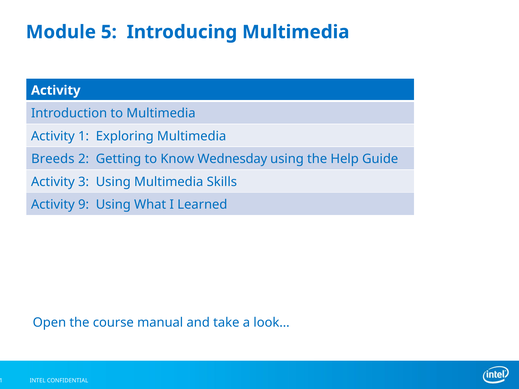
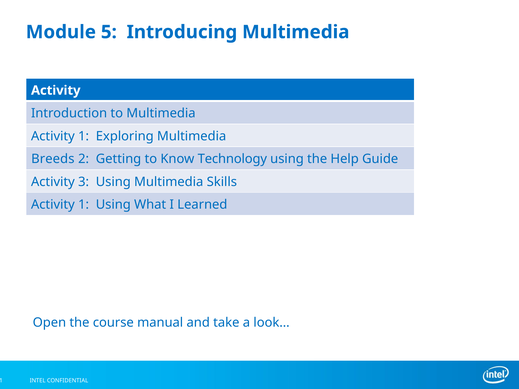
Wednesday: Wednesday -> Technology (232, 159)
9: 9 -> 1 (84, 205)
